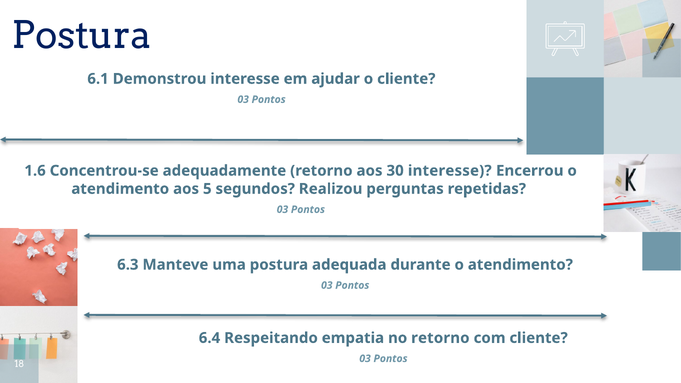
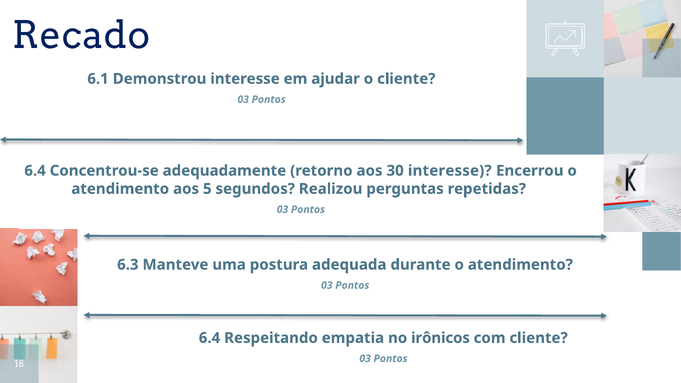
Postura: Postura -> Recado (81, 36)
1.6: 1.6 -> 6.4 (35, 171)
no retorno: retorno -> irônicos (440, 338)
